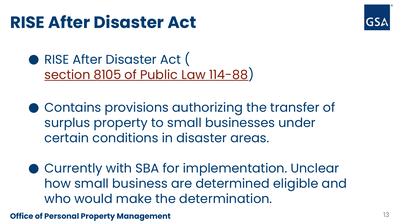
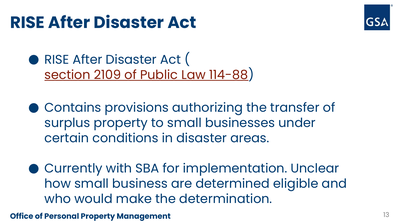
8105: 8105 -> 2109 (107, 75)
